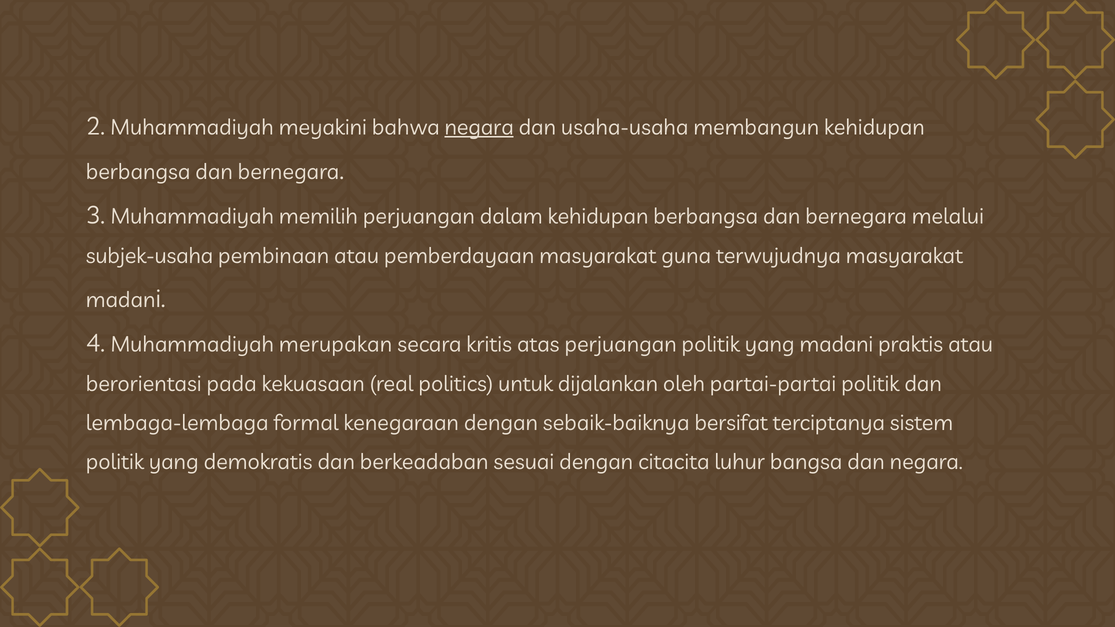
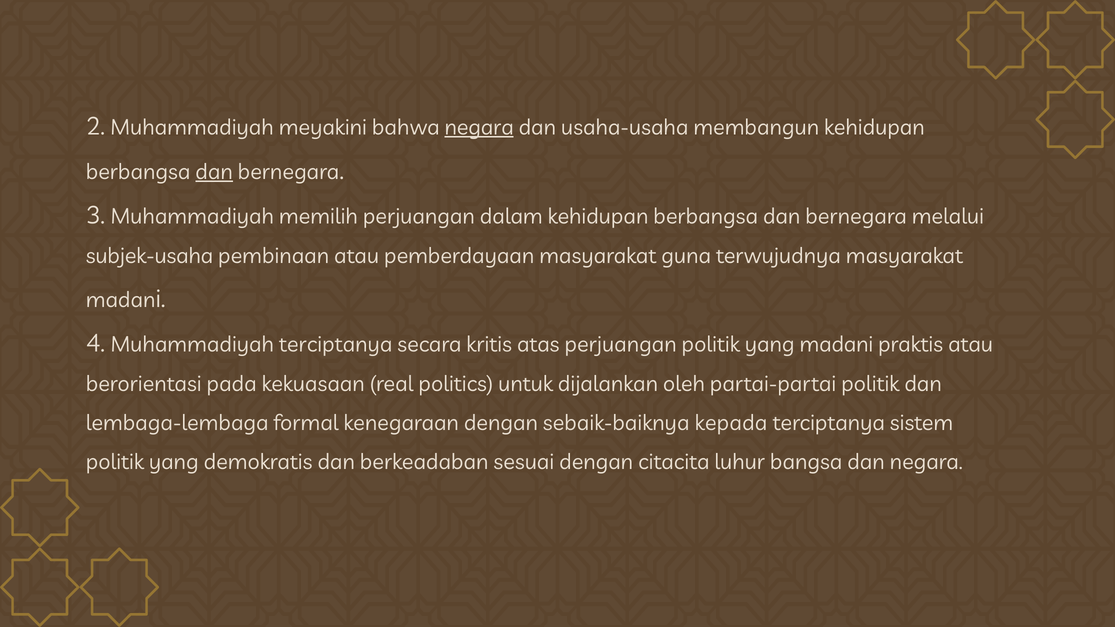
dan underline: none -> present (214, 172)
Muhammadiyah merupakan: merupakan -> terciptanya (336, 345)
bersifat: bersifat -> kepada (731, 423)
